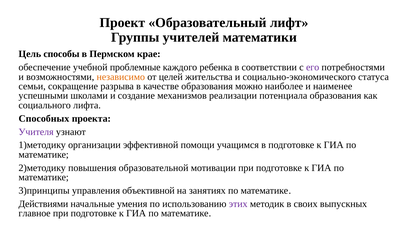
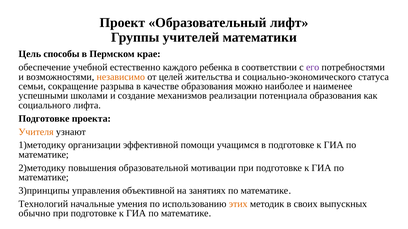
проблемные: проблемные -> естественно (135, 67)
Способных: Способных -> Подготовке (44, 119)
Учителя colour: purple -> orange (36, 132)
Действиями: Действиями -> Технологий (43, 204)
этих colour: purple -> orange (238, 204)
главное: главное -> обычно (35, 214)
